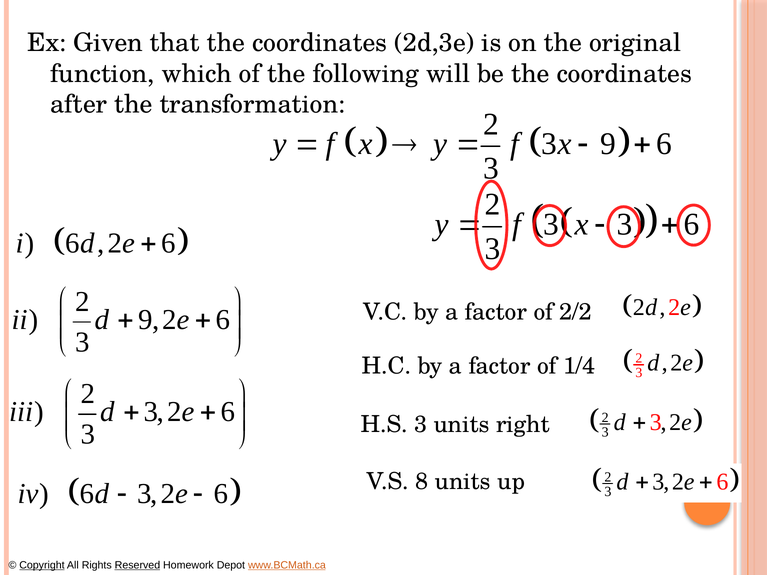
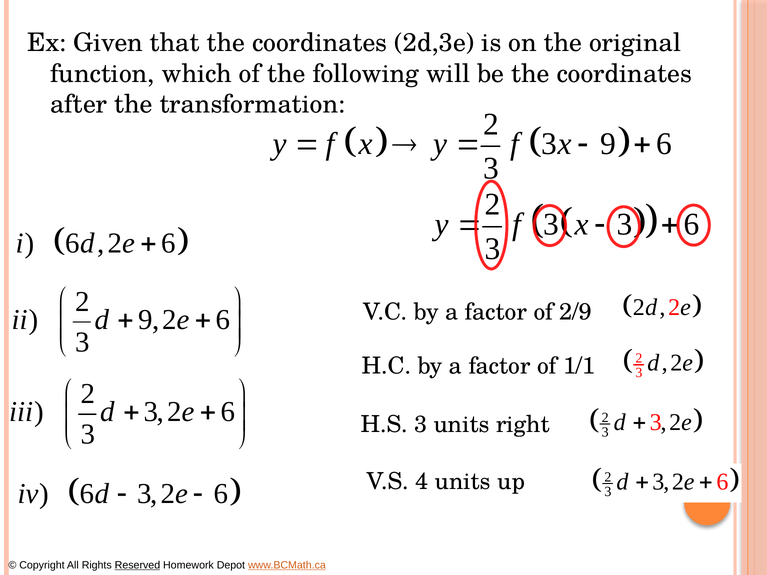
2/2: 2/2 -> 2/9 (576, 312)
1/4: 1/4 -> 1/1 (579, 366)
8: 8 -> 4 (422, 482)
Copyright underline: present -> none (42, 565)
